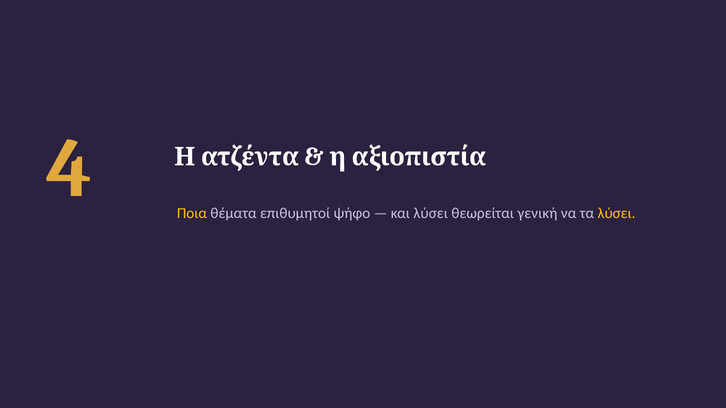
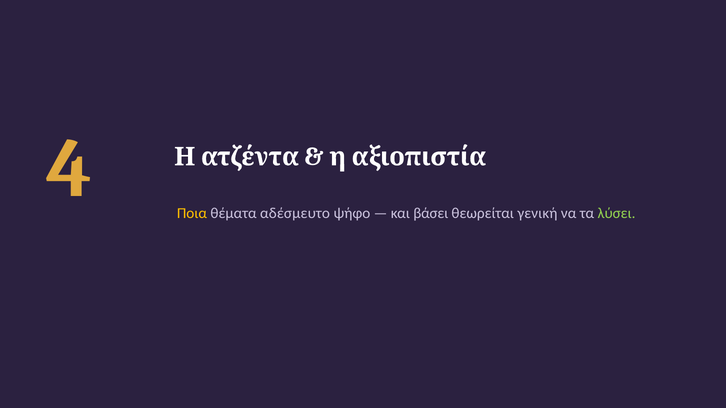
επιθυμητοί: επιθυμητοί -> αδέσμευτο (295, 213)
και λύσει: λύσει -> βάσει (431, 213)
λύσει colour: yellow -> light green (617, 213)
